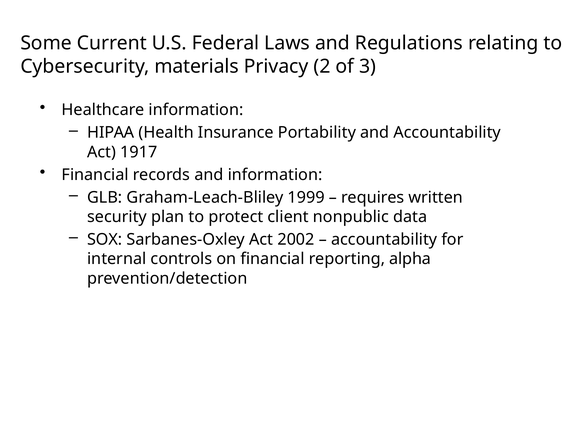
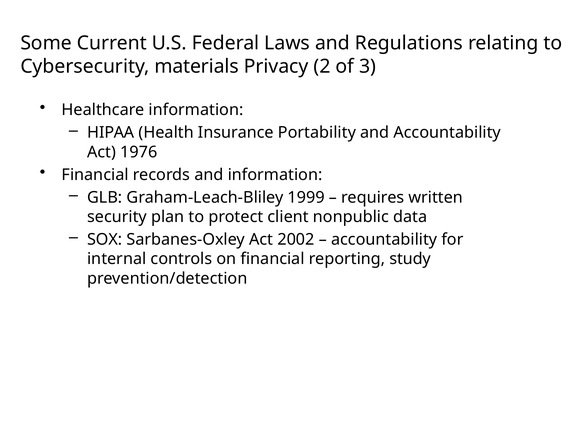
1917: 1917 -> 1976 (139, 152)
alpha: alpha -> study (410, 259)
